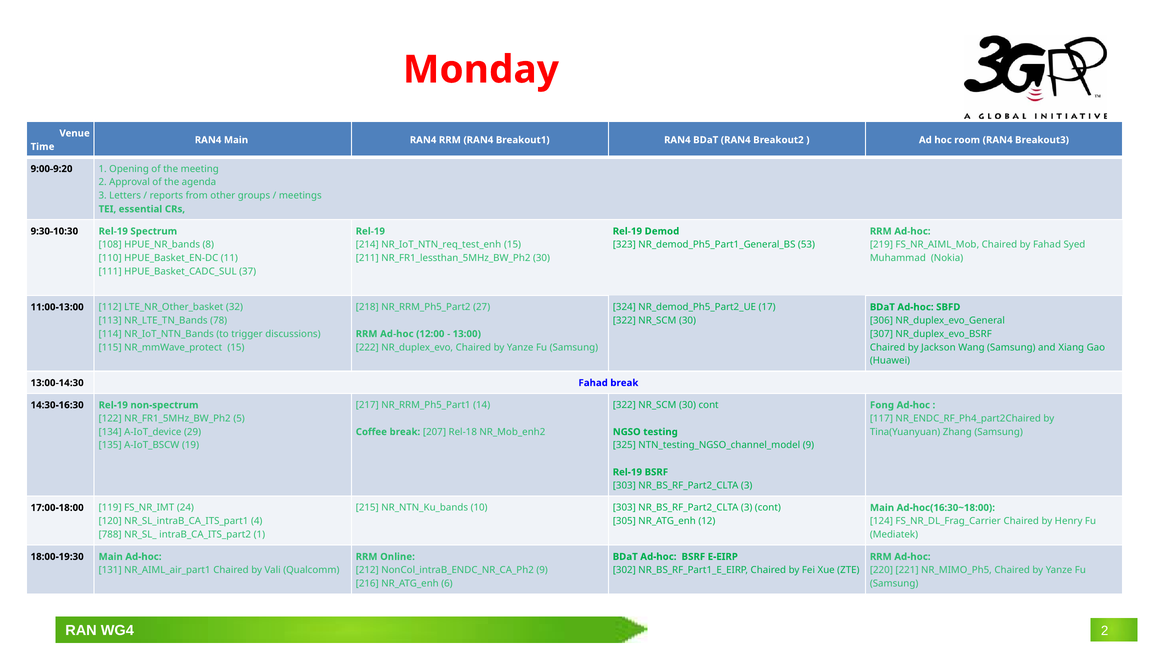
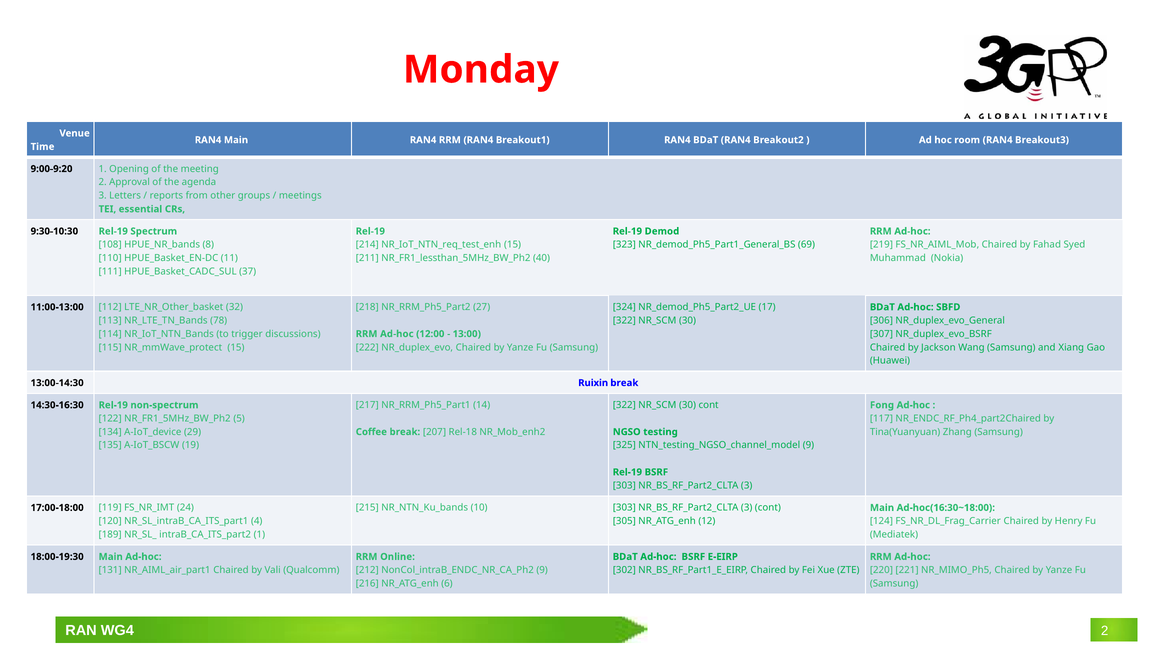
53: 53 -> 69 (806, 245)
30: 30 -> 40 (541, 258)
13:00-14:30 Fahad: Fahad -> Ruixin (593, 383)
788: 788 -> 189 (110, 535)
